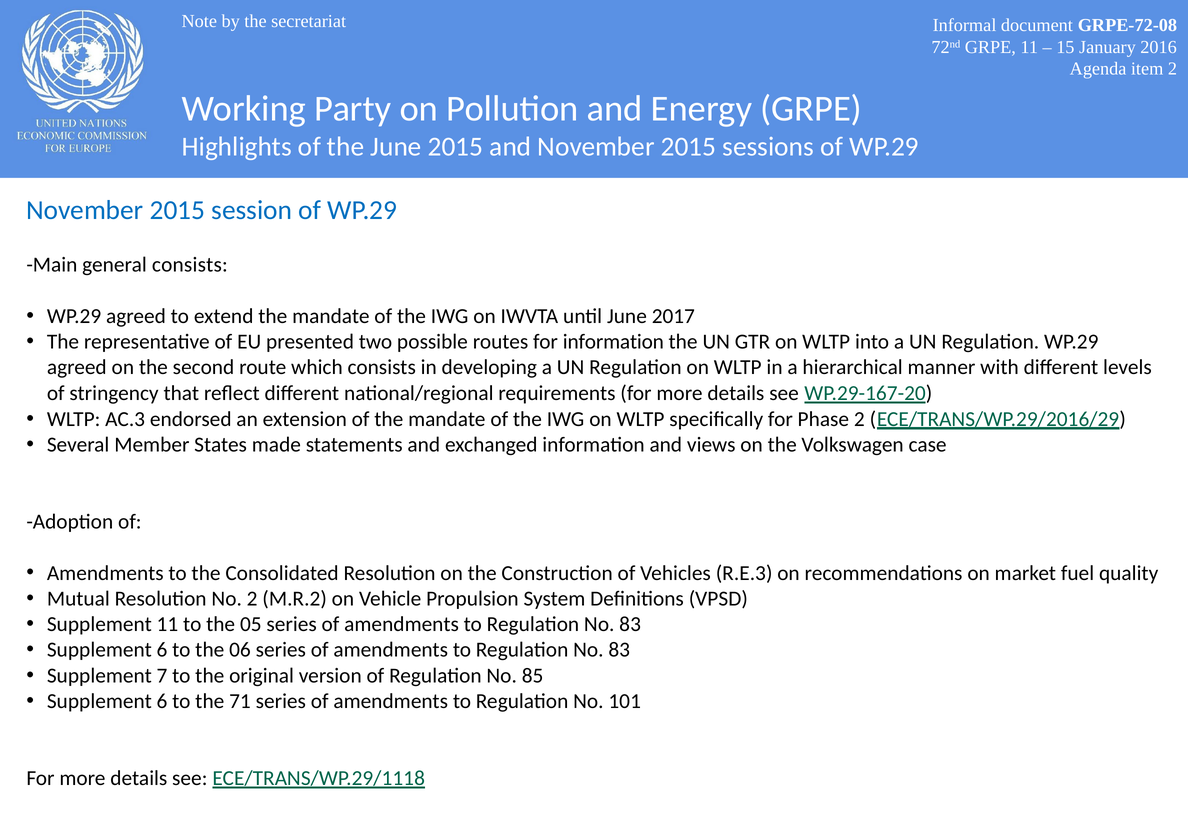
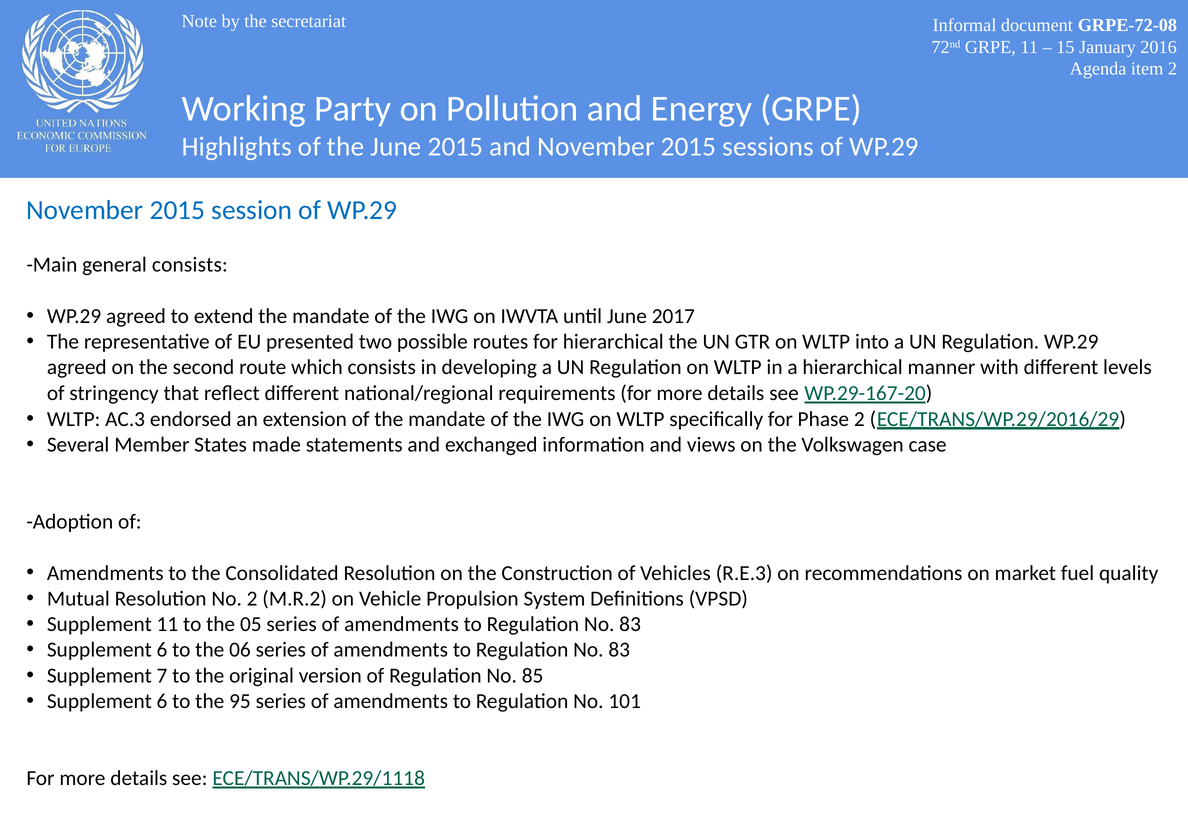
for information: information -> hierarchical (613, 342)
71: 71 -> 95 (240, 702)
